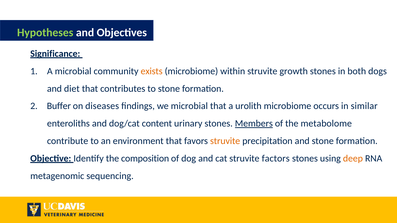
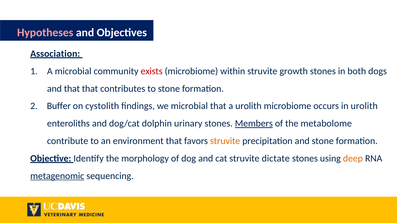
Hypotheses colour: light green -> pink (45, 33)
Significance: Significance -> Association (55, 54)
exists colour: orange -> red (152, 71)
and diet: diet -> that (72, 89)
diseases: diseases -> cystolith (102, 106)
in similar: similar -> urolith (364, 106)
content: content -> dolphin (157, 124)
composition: composition -> morphology (145, 159)
factors: factors -> dictate (276, 159)
metagenomic underline: none -> present (57, 176)
